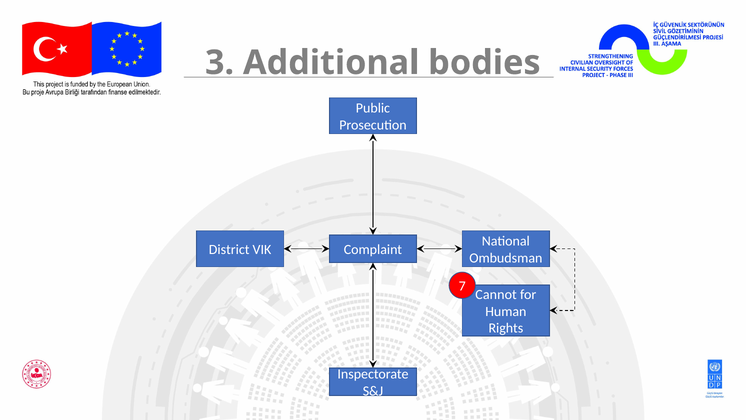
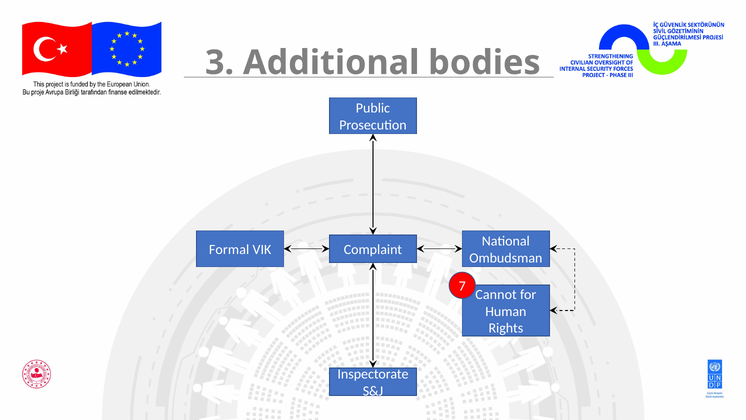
District: District -> Formal (229, 249)
